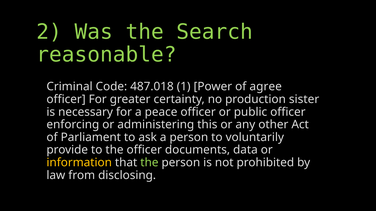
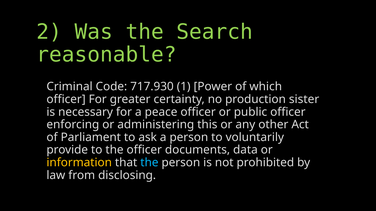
487.018: 487.018 -> 717.930 (152, 87)
agree: agree -> which (266, 87)
the colour: light green -> light blue (149, 163)
